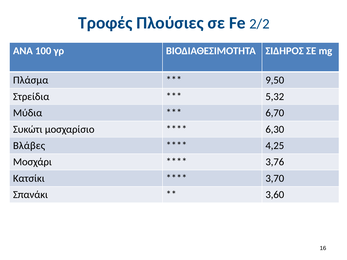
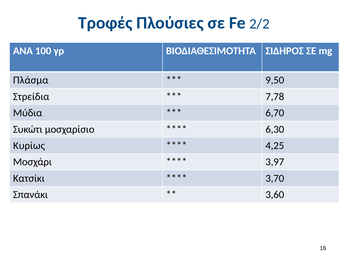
5,32: 5,32 -> 7,78 (275, 97)
Βλάβες: Βλάβες -> Κυρίως (29, 146)
3,76: 3,76 -> 3,97 (275, 162)
